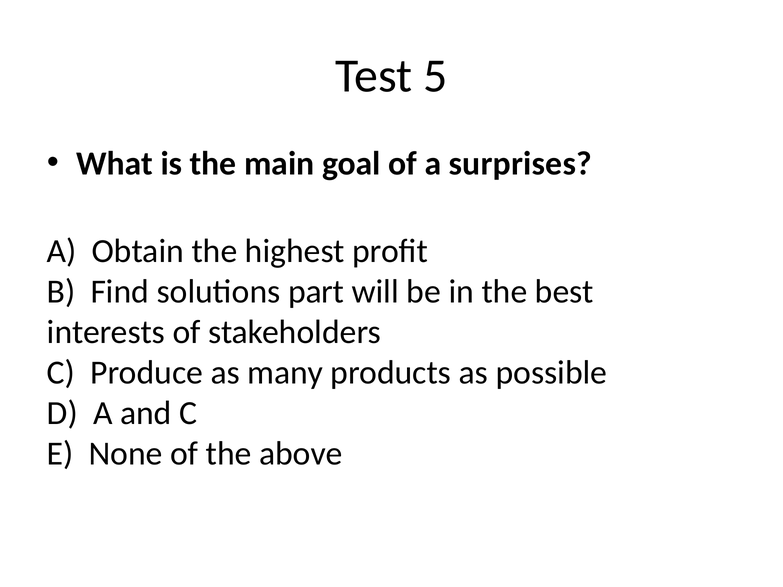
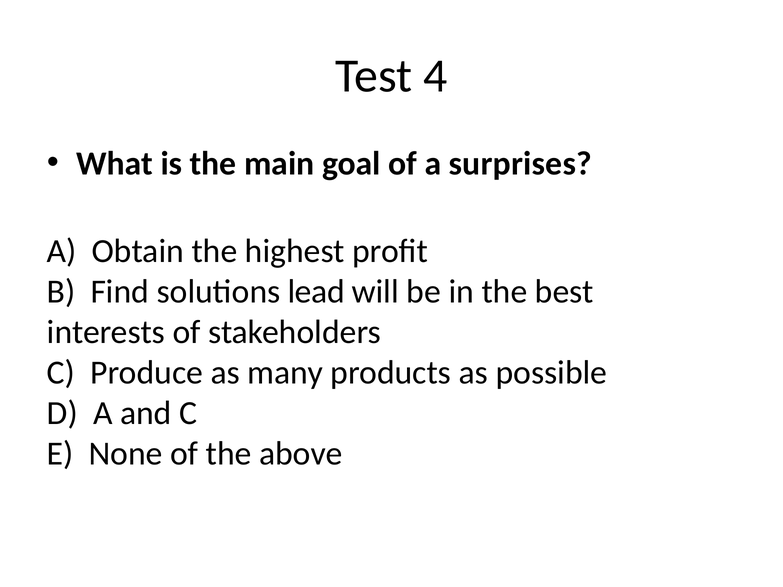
5: 5 -> 4 (435, 76)
part: part -> lead (316, 292)
